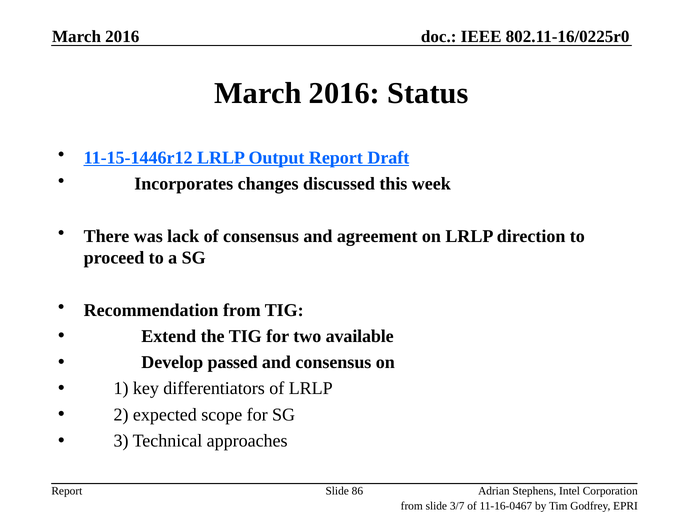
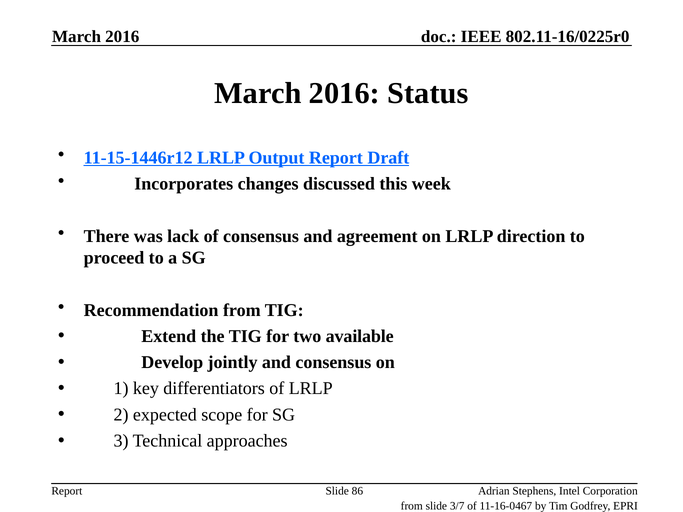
passed: passed -> jointly (233, 363)
